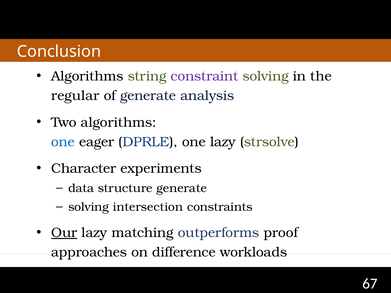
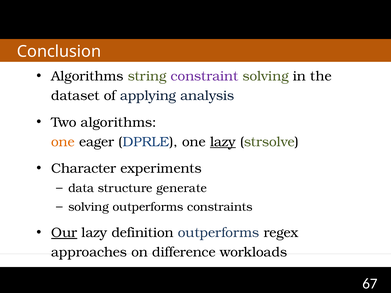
regular: regular -> dataset (75, 96)
of generate: generate -> applying (148, 96)
one colour: blue -> orange (63, 142)
lazy underline: none -> present (223, 142)
solving intersection: intersection -> outperforms (148, 207)
matching: matching -> definition (143, 233)
proof: proof -> regex (281, 233)
